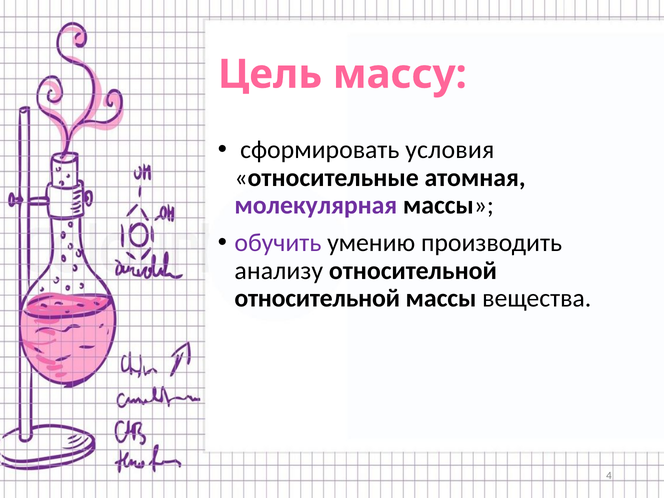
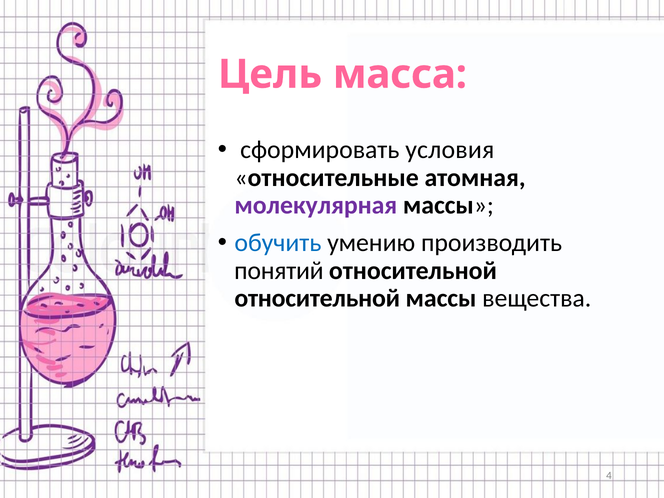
массу: массу -> масса (400, 74)
обучить colour: purple -> blue (278, 243)
анализу: анализу -> понятий (279, 270)
